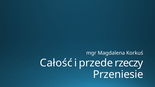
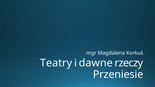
Całość: Całość -> Teatry (56, 63)
przede: przede -> dawne (96, 63)
